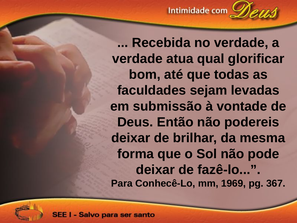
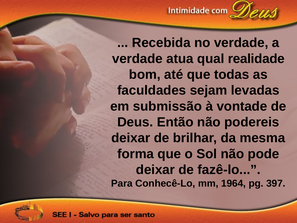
glorificar: glorificar -> realidade (256, 59)
1969: 1969 -> 1964 (234, 183)
367: 367 -> 397 (276, 183)
